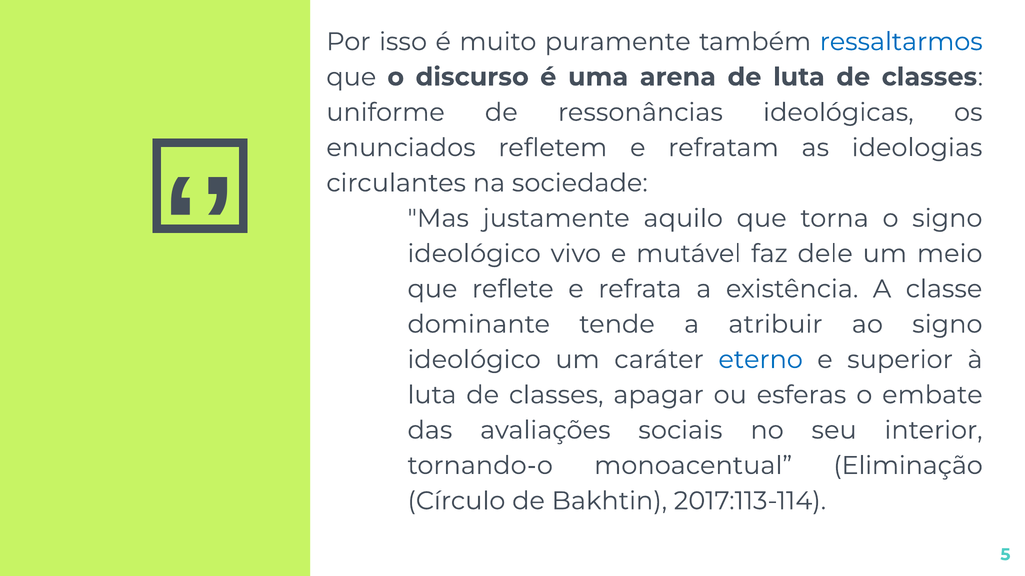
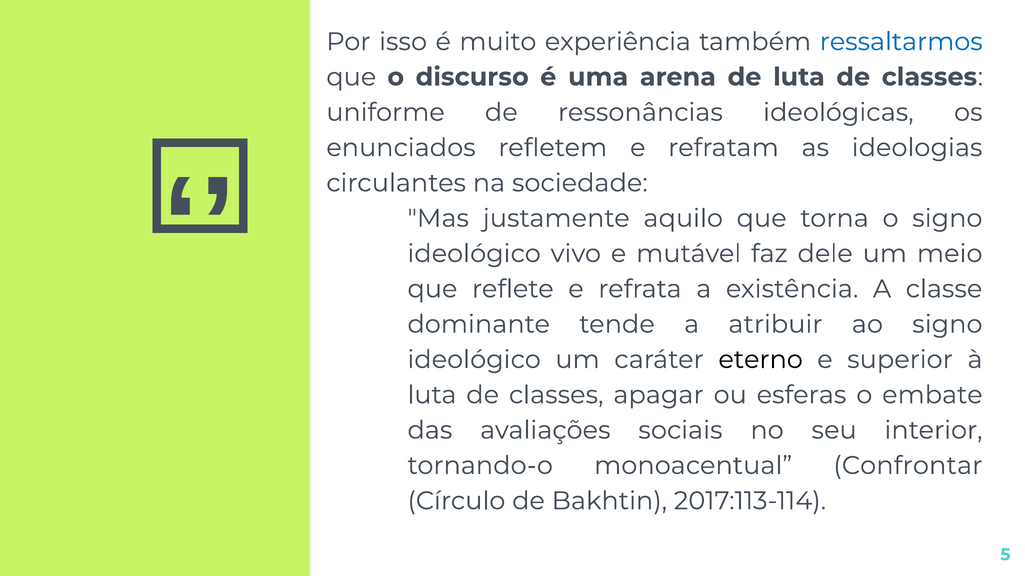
puramente: puramente -> experiência (618, 42)
eterno colour: blue -> black (761, 360)
Eliminação: Eliminação -> Confrontar (908, 466)
